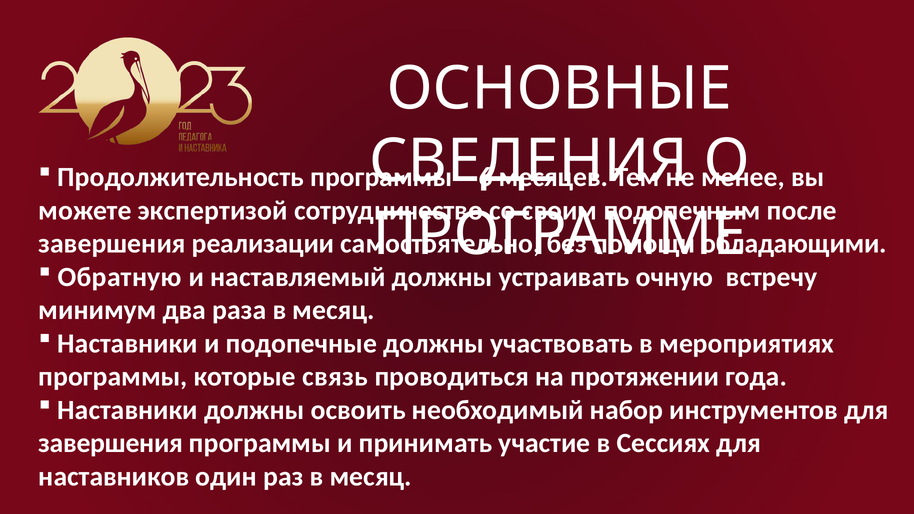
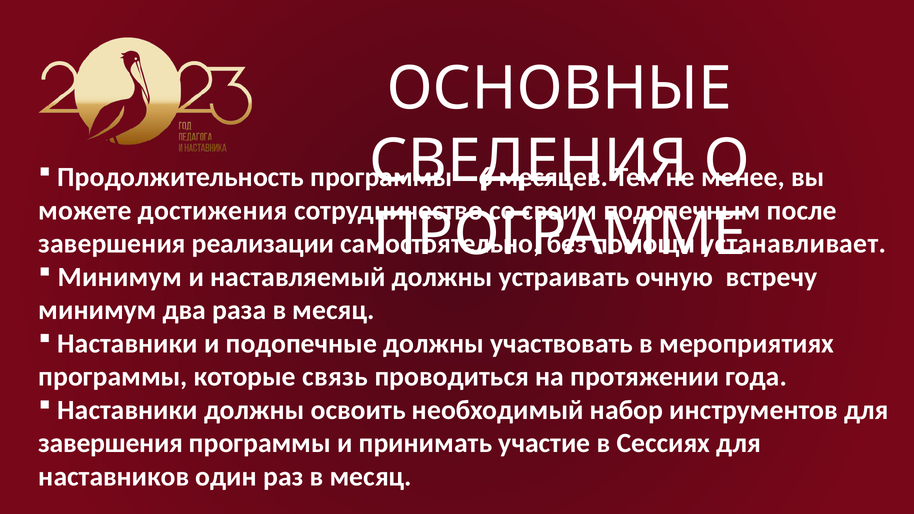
экспертизой: экспертизой -> достижения (213, 210)
обладающими: обладающими -> устанавливает (794, 244)
Обратную: Обратную -> Минимум (120, 277)
